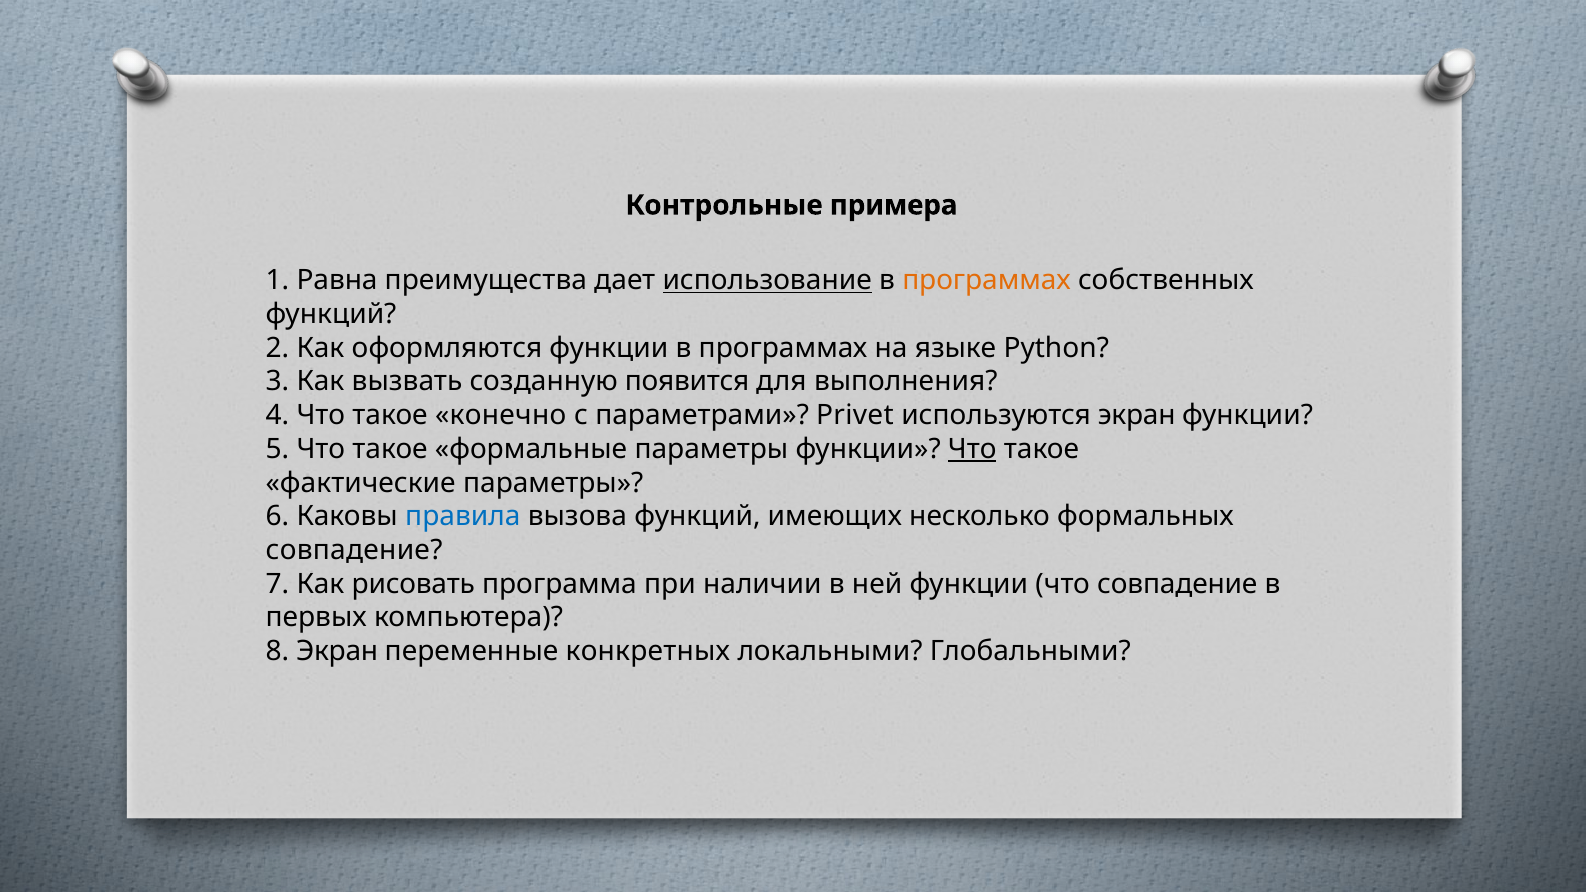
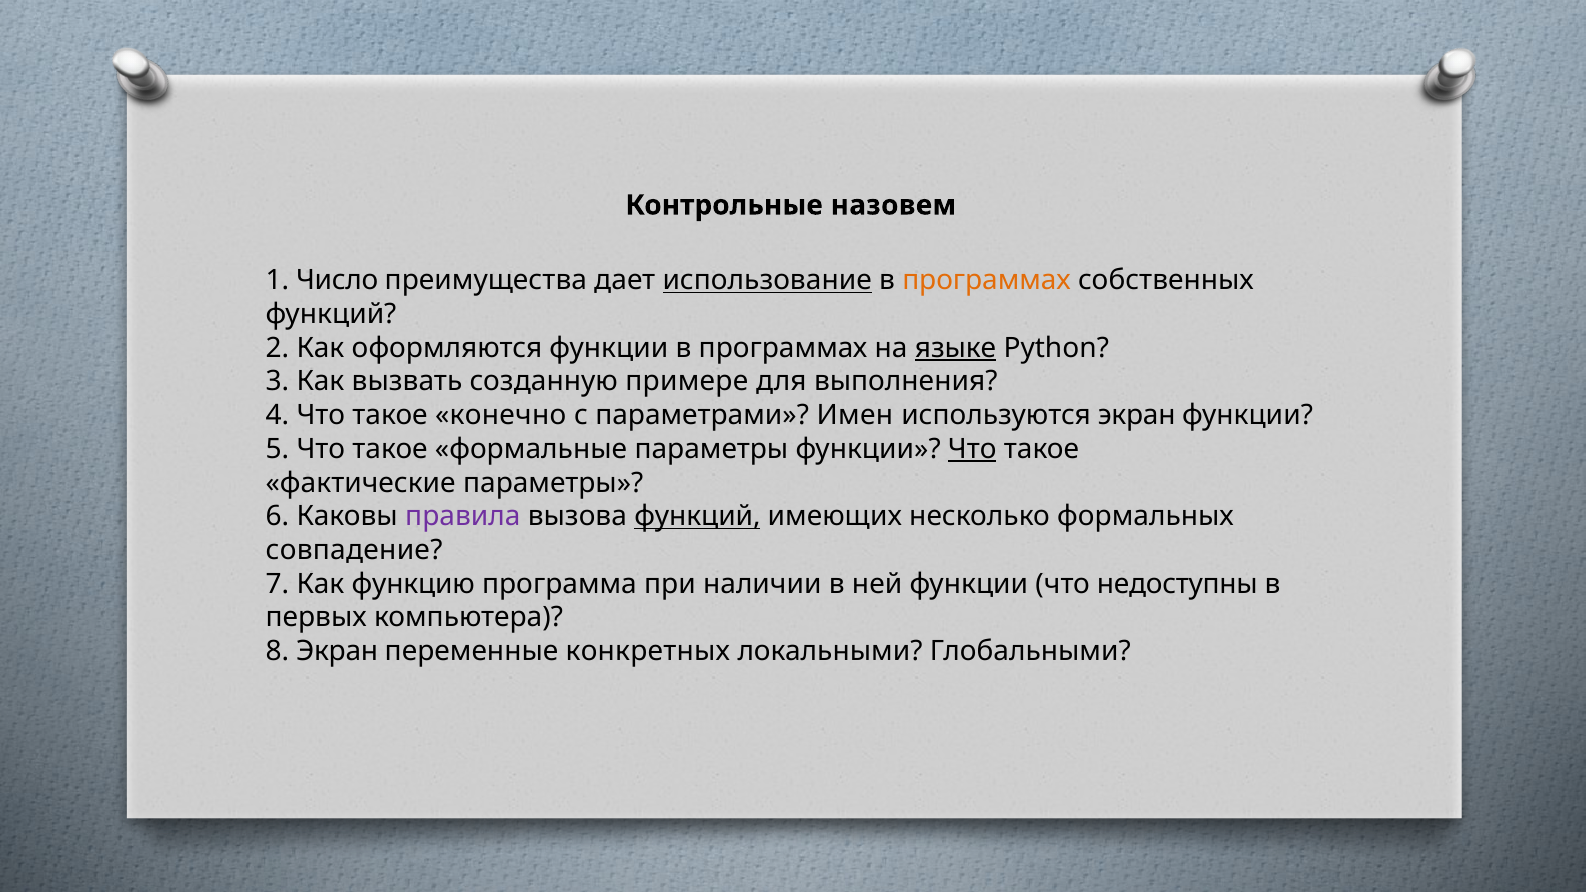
примера: примера -> назовем (893, 205)
Равна: Равна -> Число (337, 281)
языке underline: none -> present (956, 348)
появится: появится -> примере (687, 382)
Privet: Privet -> Имен (855, 415)
правила colour: blue -> purple (463, 517)
функций underline: none -> present (697, 517)
рисовать: рисовать -> функцию (413, 584)
что совпадение: совпадение -> недоступны (1177, 584)
